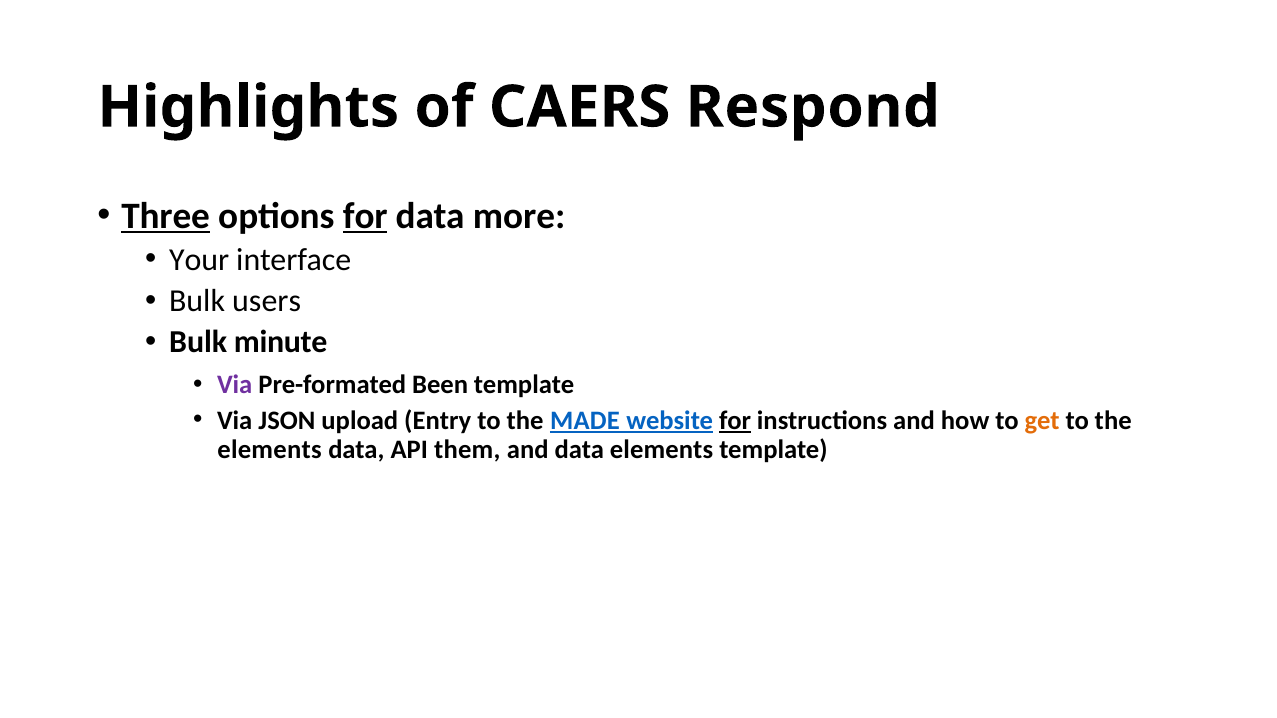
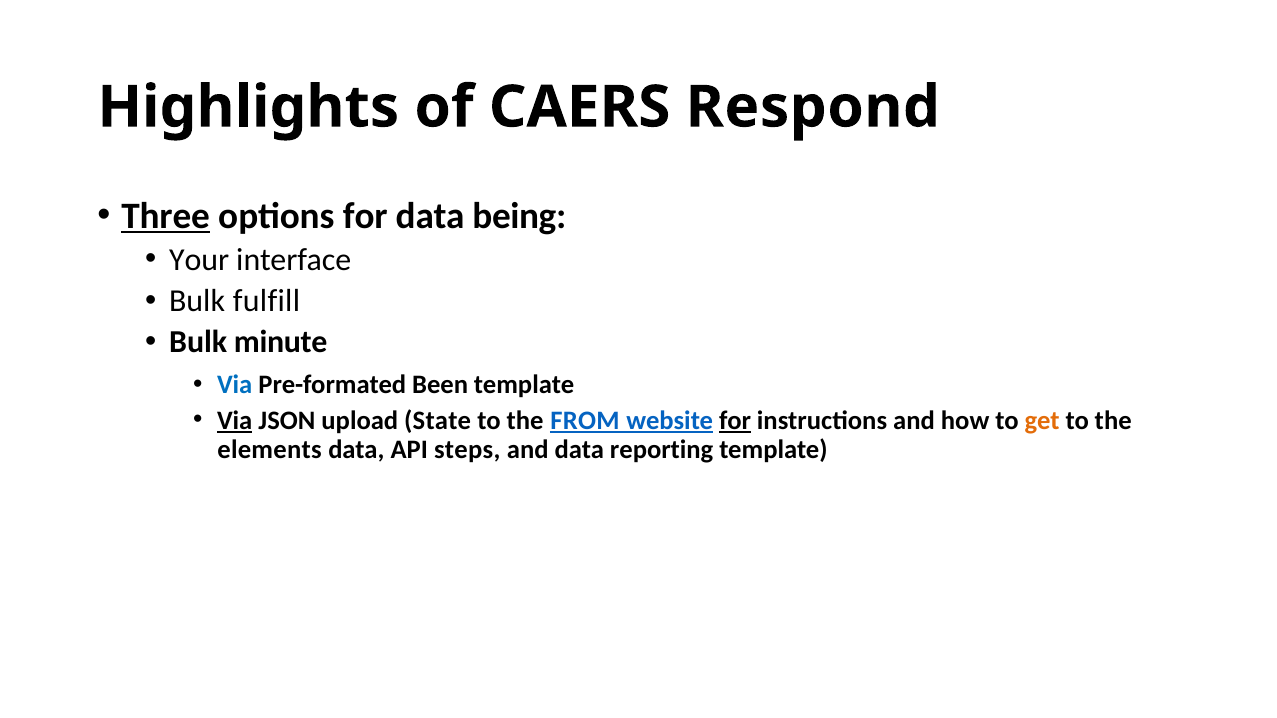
for underline: present -> none (365, 216)
more: more -> being (519, 216)
users: users -> fulfill (266, 301)
Via colour: purple -> blue (235, 385)
Via underline: none -> present (235, 421)
Entry: Entry -> State (438, 421)
MADE: MADE -> FROM (585, 421)
them: them -> steps (467, 449)
data elements: elements -> reporting (662, 449)
